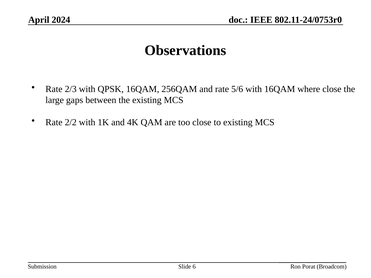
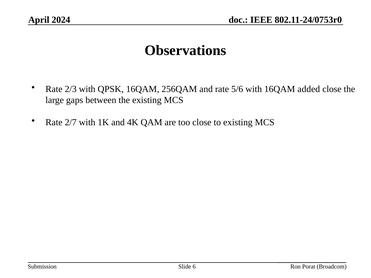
where: where -> added (309, 89)
2/2: 2/2 -> 2/7 (71, 122)
